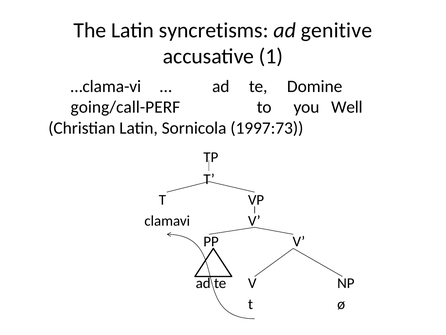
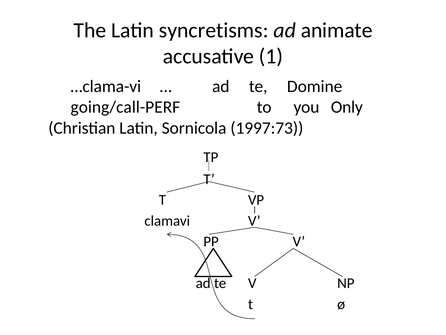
genitive: genitive -> animate (337, 30)
Well: Well -> Only (347, 107)
